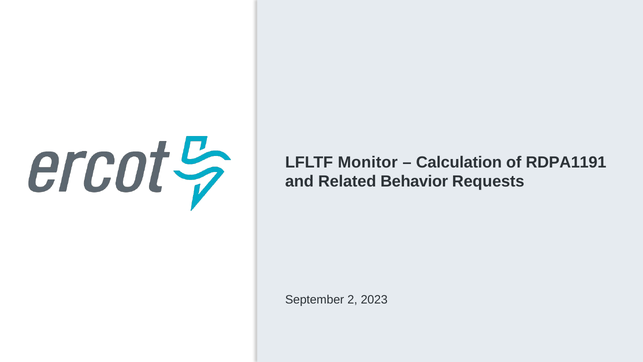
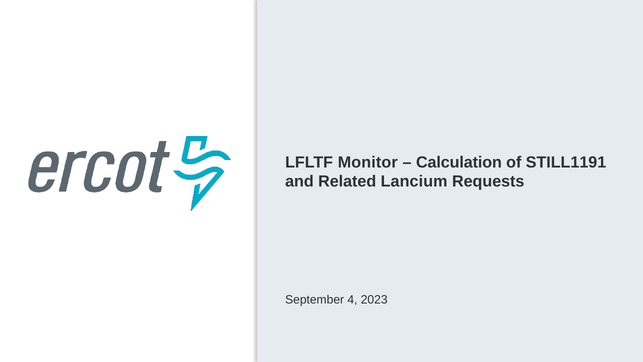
RDPA1191: RDPA1191 -> STILL1191 (566, 162)
Behavior: Behavior -> Lancium (414, 181)
2: 2 -> 4 (352, 299)
